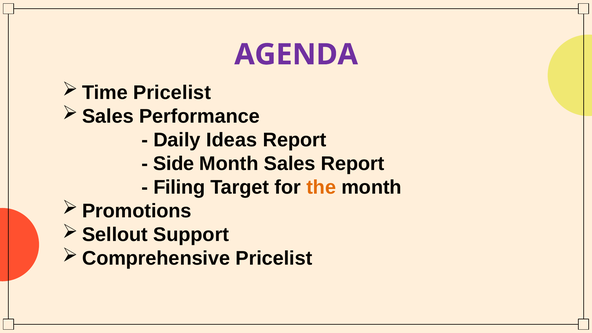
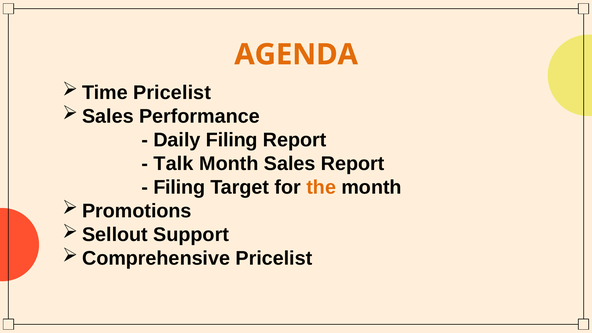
AGENDA colour: purple -> orange (296, 55)
Daily Ideas: Ideas -> Filing (232, 140)
Side: Side -> Talk (174, 164)
